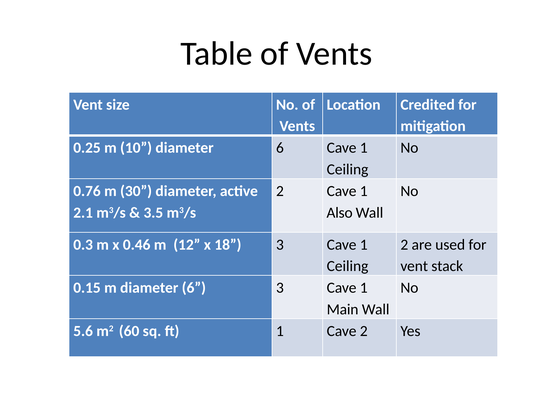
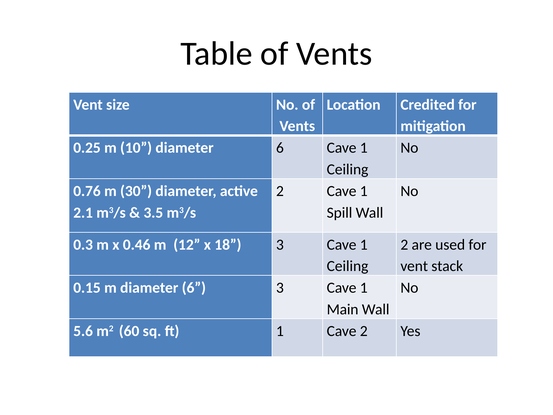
Also: Also -> Spill (340, 213)
